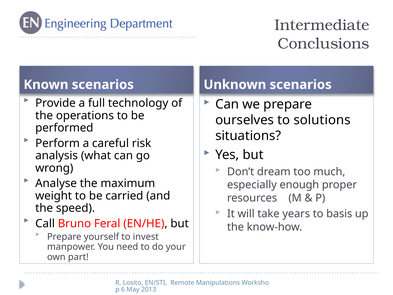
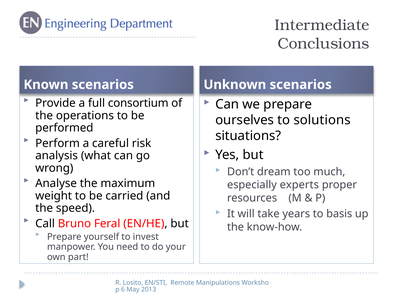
technology: technology -> consortium (138, 103)
enough: enough -> experts (299, 185)
